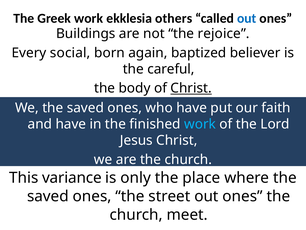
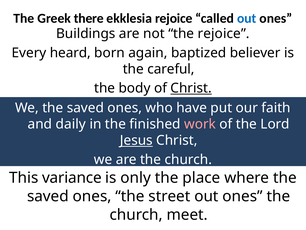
Greek work: work -> there (89, 18)
ekklesia others: others -> rejoice (174, 18)
social: social -> heard (70, 53)
and have: have -> daily (71, 124)
work colour: light blue -> pink (200, 124)
Jesus underline: none -> present (136, 140)
